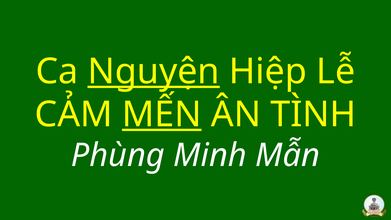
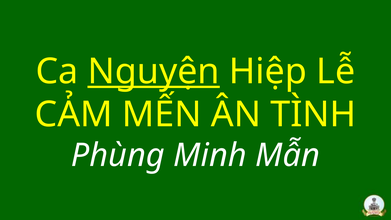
MẾN underline: present -> none (162, 114)
